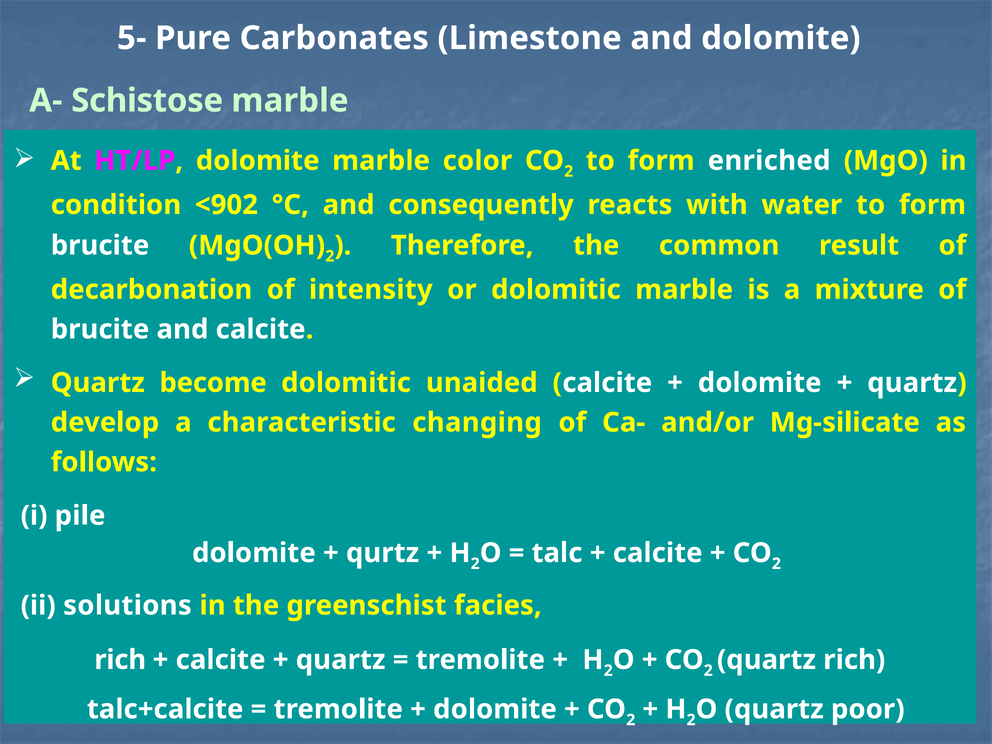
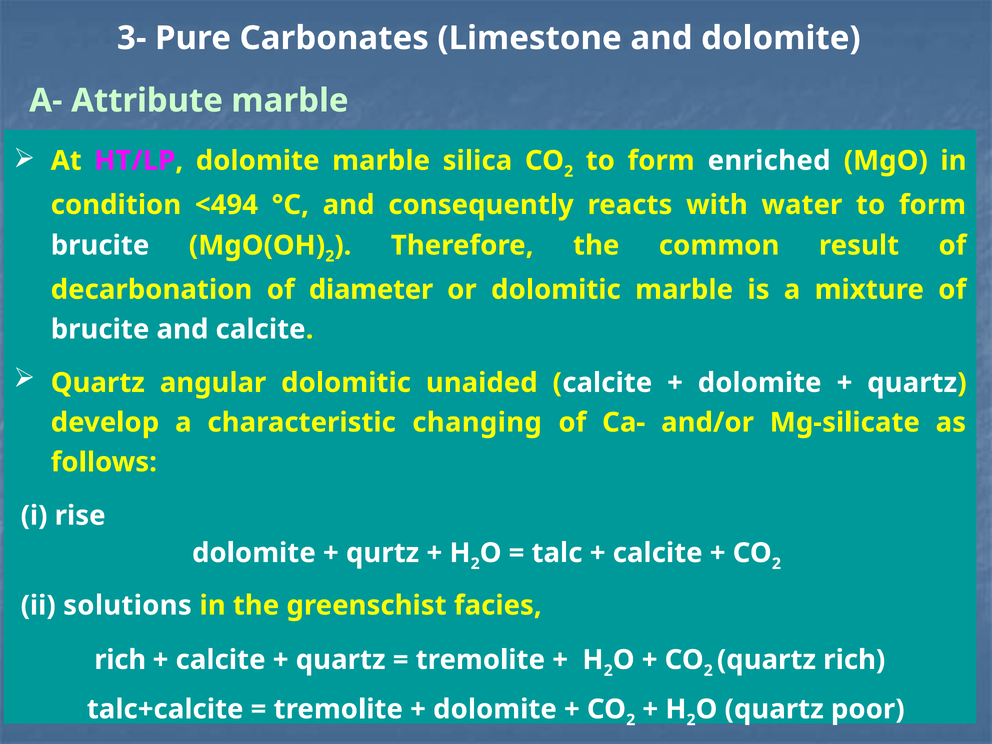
5-: 5- -> 3- (132, 38)
Schistose: Schistose -> Attribute (147, 101)
color: color -> silica (477, 161)
<902: <902 -> <494 (226, 205)
intensity: intensity -> diameter (371, 290)
become: become -> angular (213, 383)
pile: pile -> rise (80, 516)
